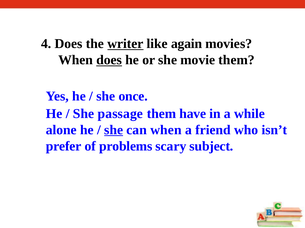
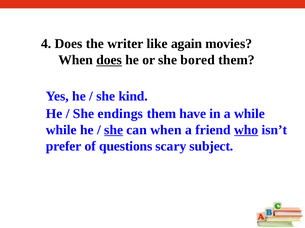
writer underline: present -> none (125, 44)
movie: movie -> bored (198, 60)
once: once -> kind (133, 96)
passage: passage -> endings (120, 114)
alone: alone -> while (61, 130)
who underline: none -> present (246, 130)
problems: problems -> questions (126, 147)
